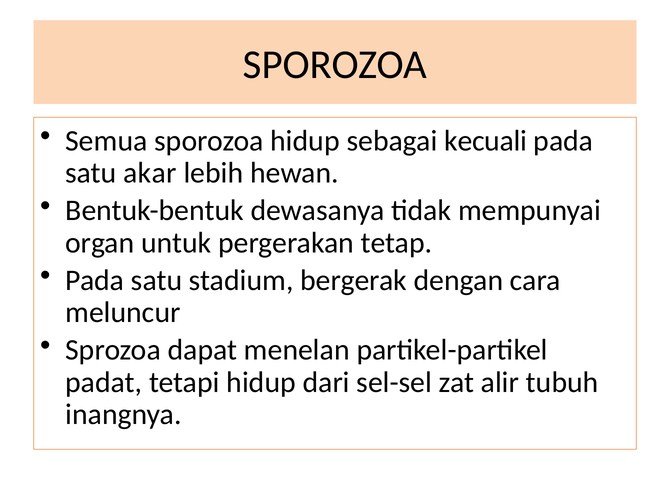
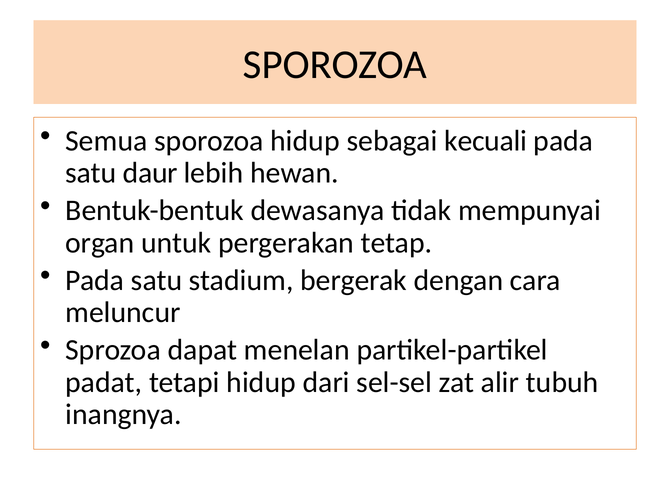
akar: akar -> daur (150, 173)
